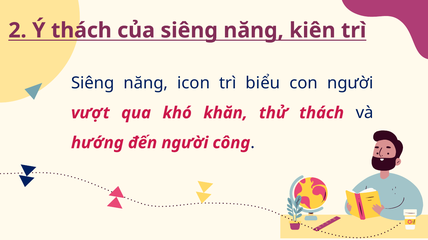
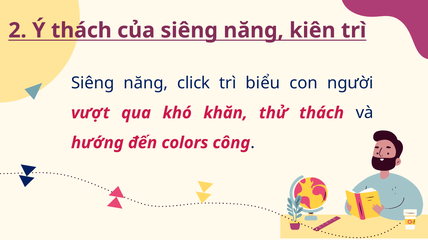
icon: icon -> click (194, 83)
đến người: người -> colors (185, 143)
